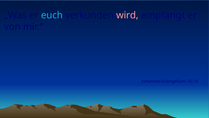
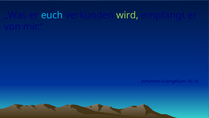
wird colour: pink -> light green (127, 15)
